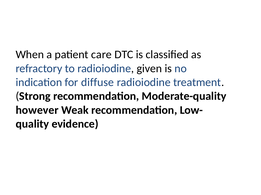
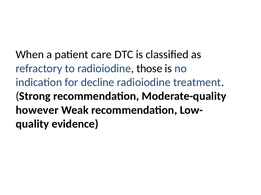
given: given -> those (149, 69)
diffuse: diffuse -> decline (98, 83)
